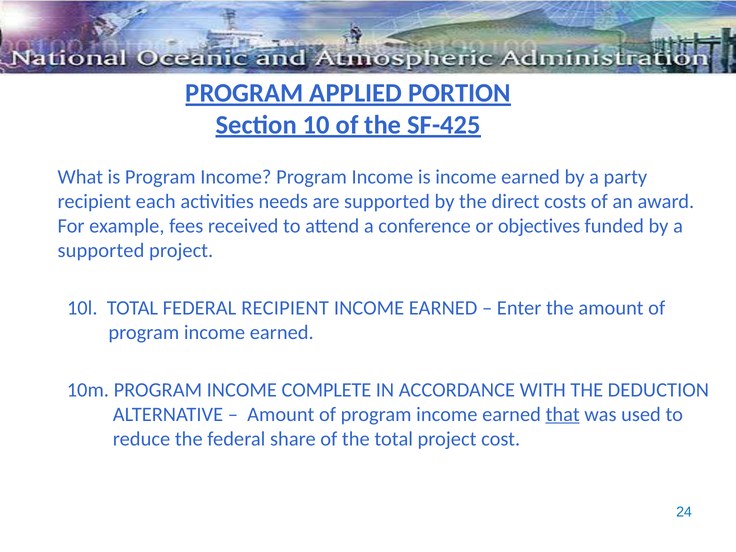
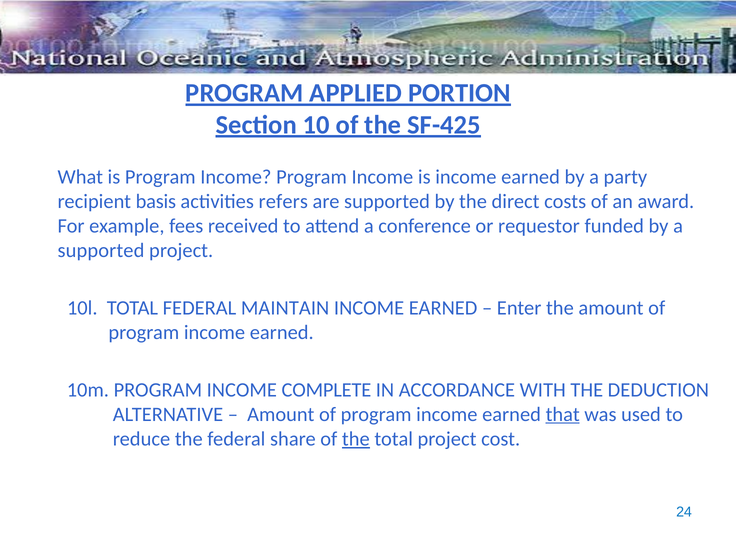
each: each -> basis (156, 202)
needs: needs -> refers (283, 202)
objectives: objectives -> requestor (539, 226)
FEDERAL RECIPIENT: RECIPIENT -> MAINTAIN (285, 308)
the underline: none -> present (356, 439)
